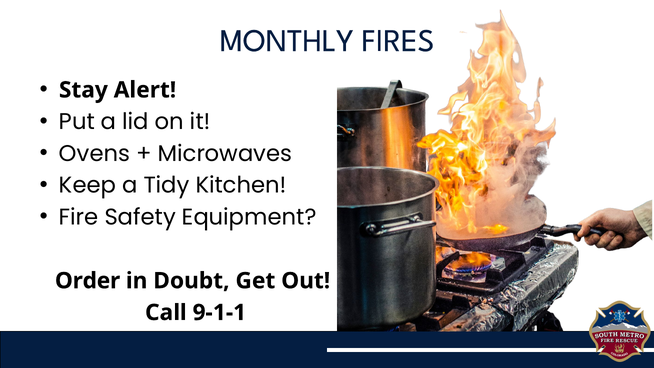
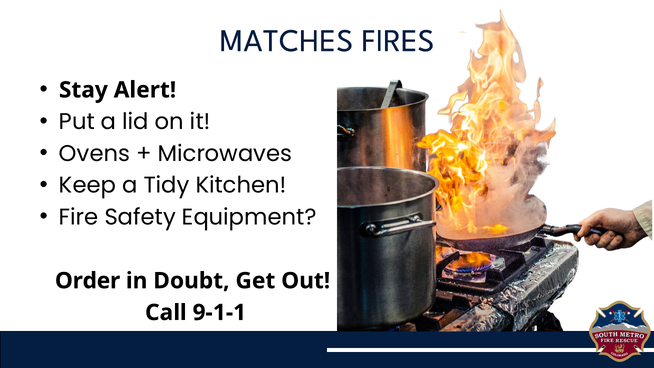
MONTHLY: MONTHLY -> MATCHES (286, 41)
